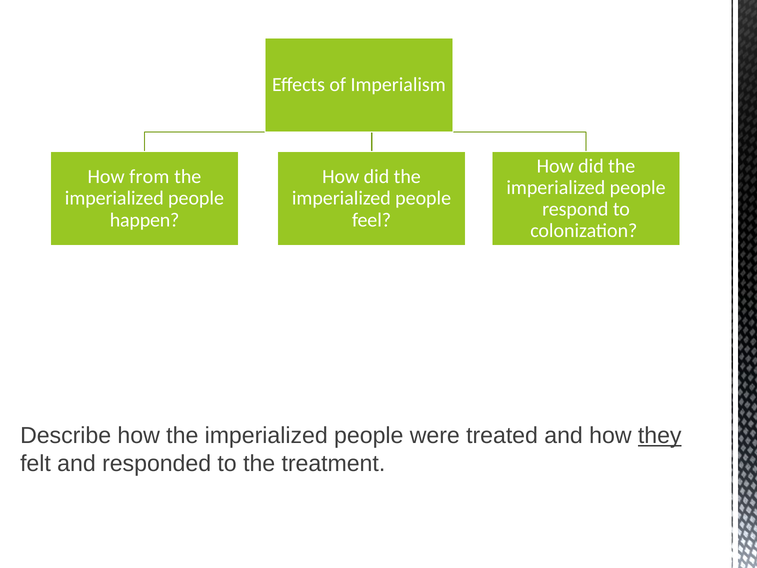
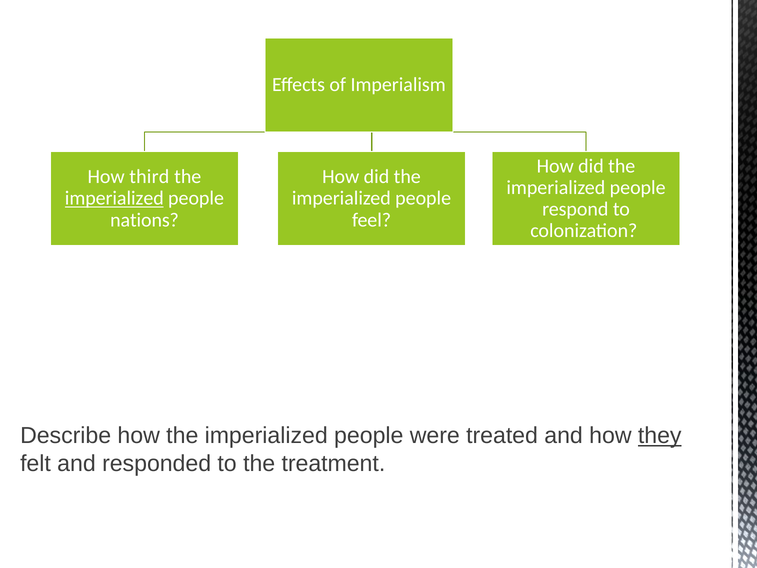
from: from -> third (149, 177)
imperialized underline: none -> present (114, 198)
happen: happen -> nations (145, 220)
